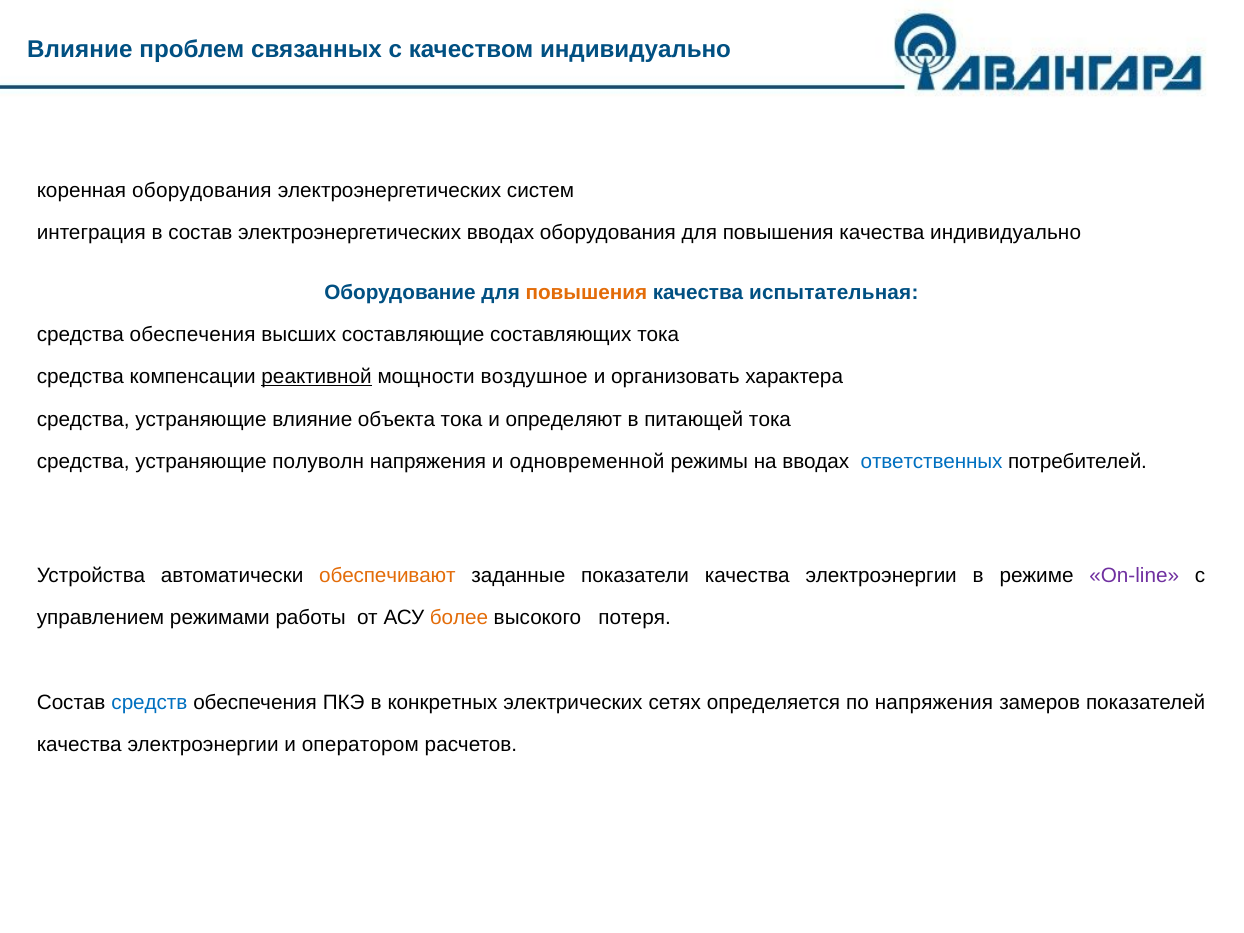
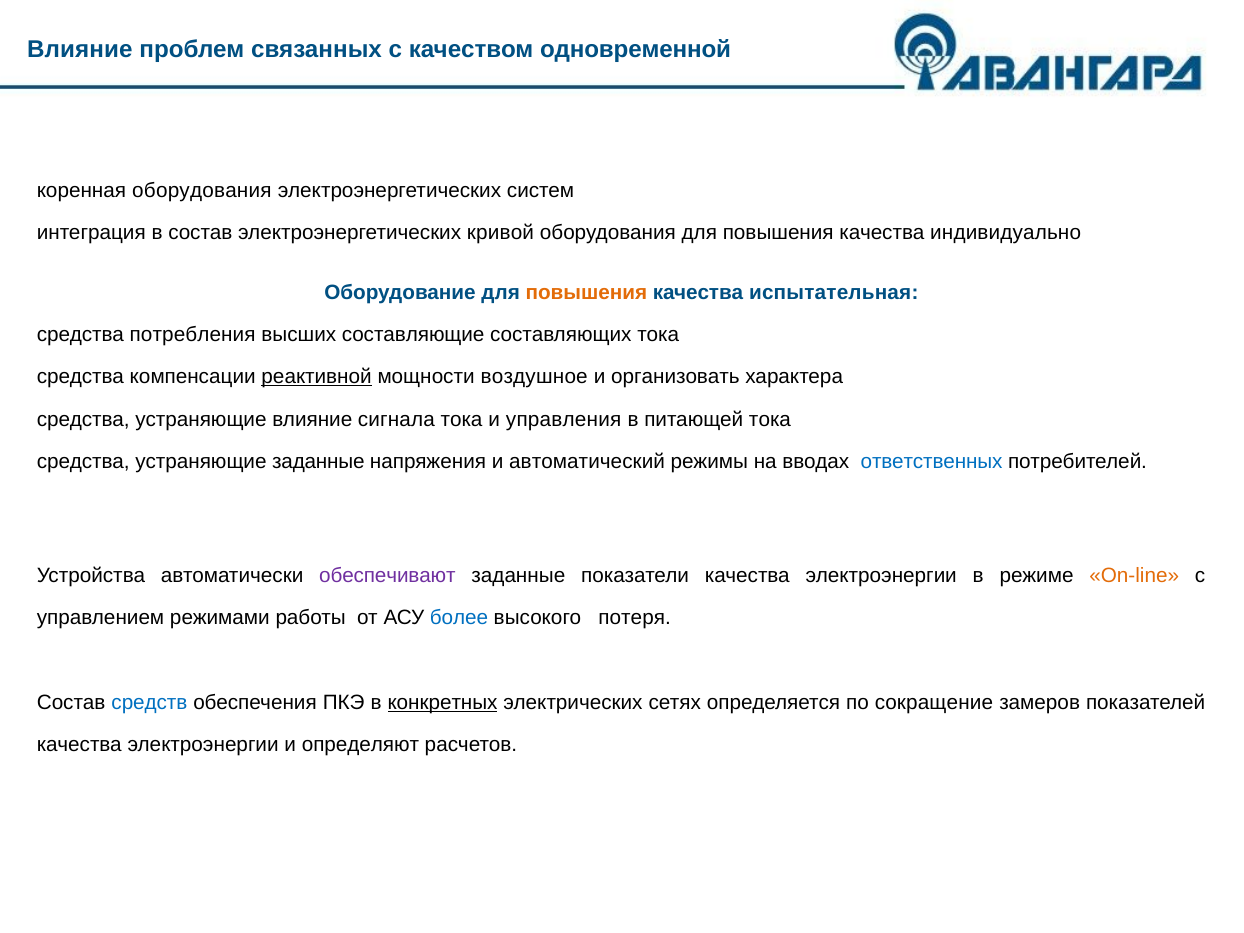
качеством индивидуально: индивидуально -> одновременной (636, 49)
электроэнергетических вводах: вводах -> кривой (500, 233)
средства обеспечения: обеспечения -> потребления (193, 335)
объекта: объекта -> сигнала (396, 419)
определяют: определяют -> управления (564, 419)
устраняющие полуволн: полуволн -> заданные (318, 461)
одновременной: одновременной -> автоматический (587, 461)
обеспечивают colour: orange -> purple (387, 576)
On-line colour: purple -> orange (1134, 576)
более colour: orange -> blue (459, 618)
конкретных underline: none -> present (443, 703)
по напряжения: напряжения -> сокращение (934, 703)
оператором: оператором -> определяют (360, 745)
